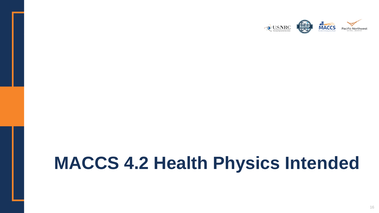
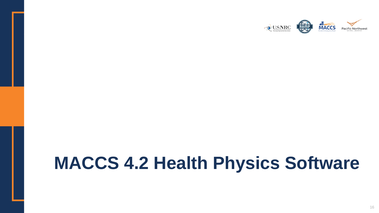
Intended: Intended -> Software (322, 163)
